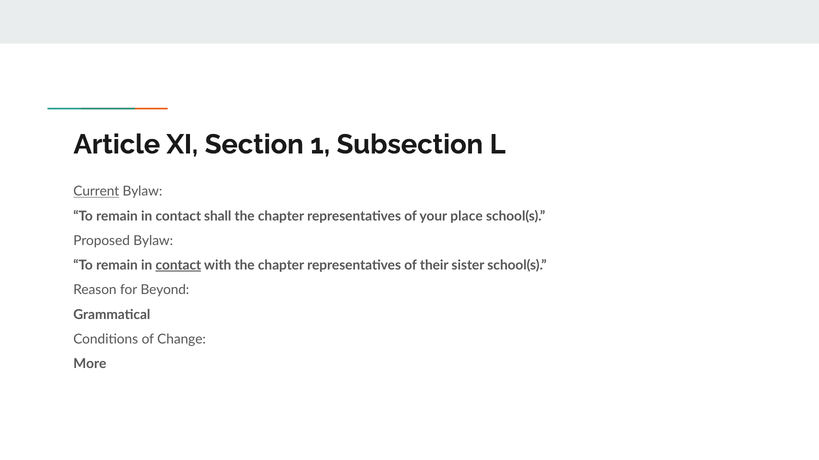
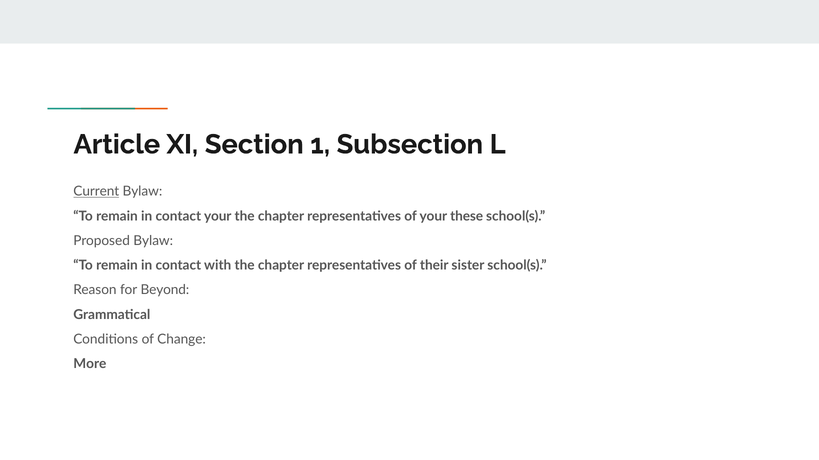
contact shall: shall -> your (218, 216)
place: place -> these (467, 216)
contact underline: present -> none (178, 266)
